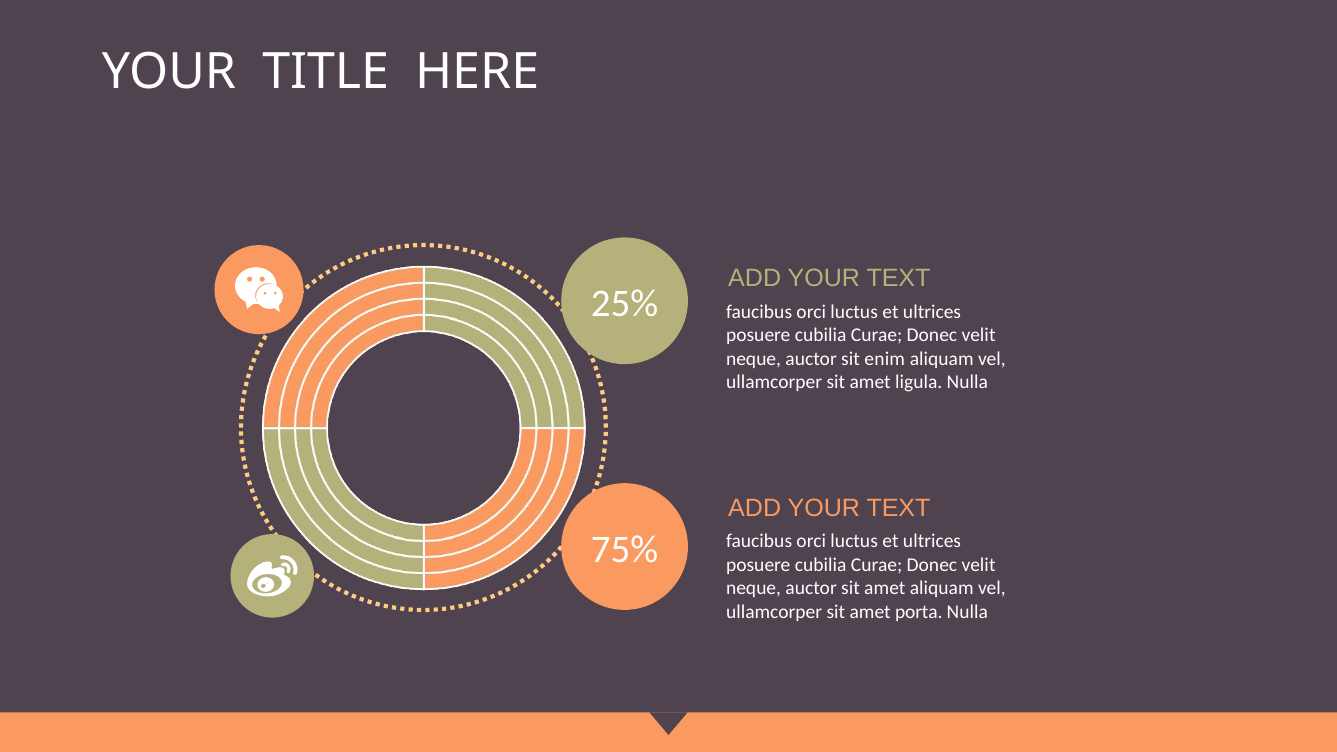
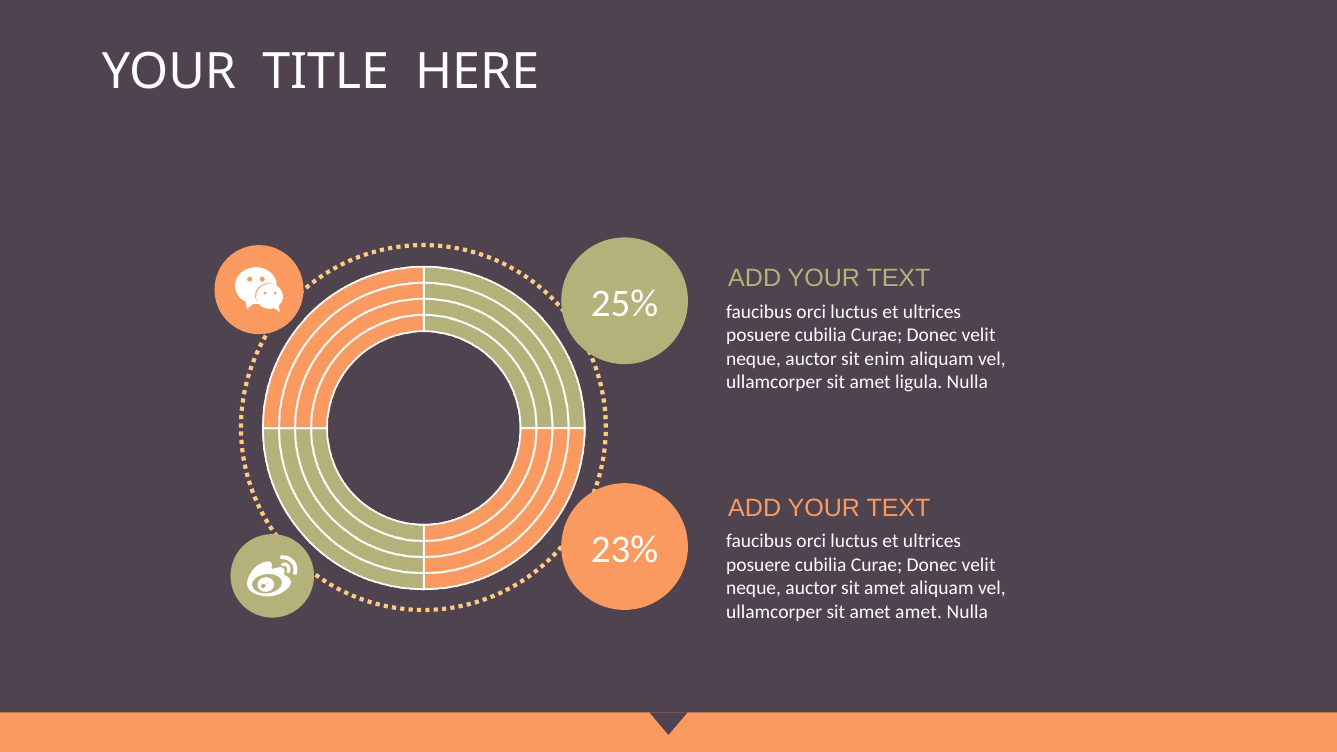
75%: 75% -> 23% (625, 549)
amet porta: porta -> amet (919, 612)
